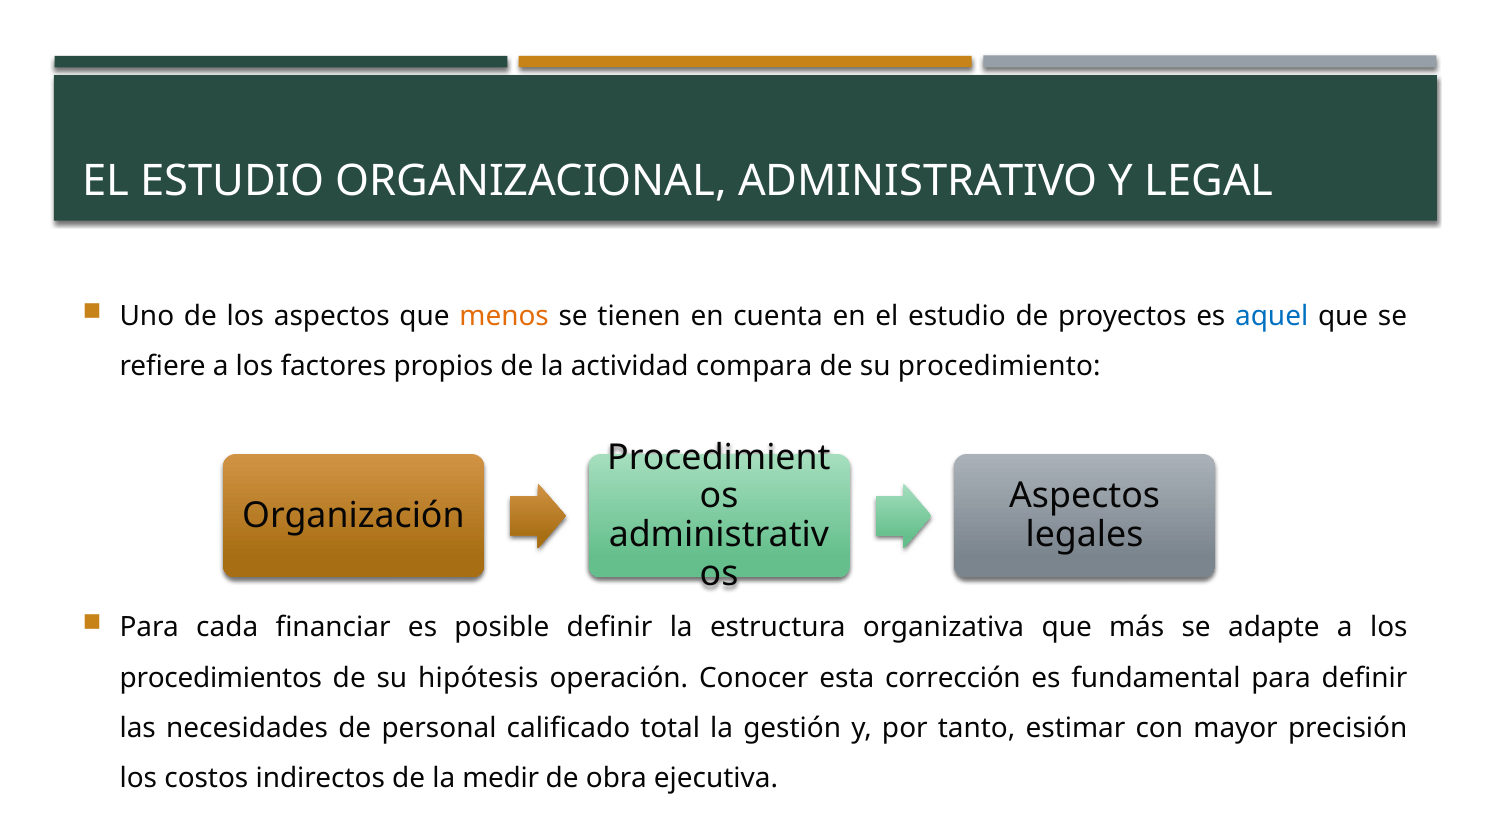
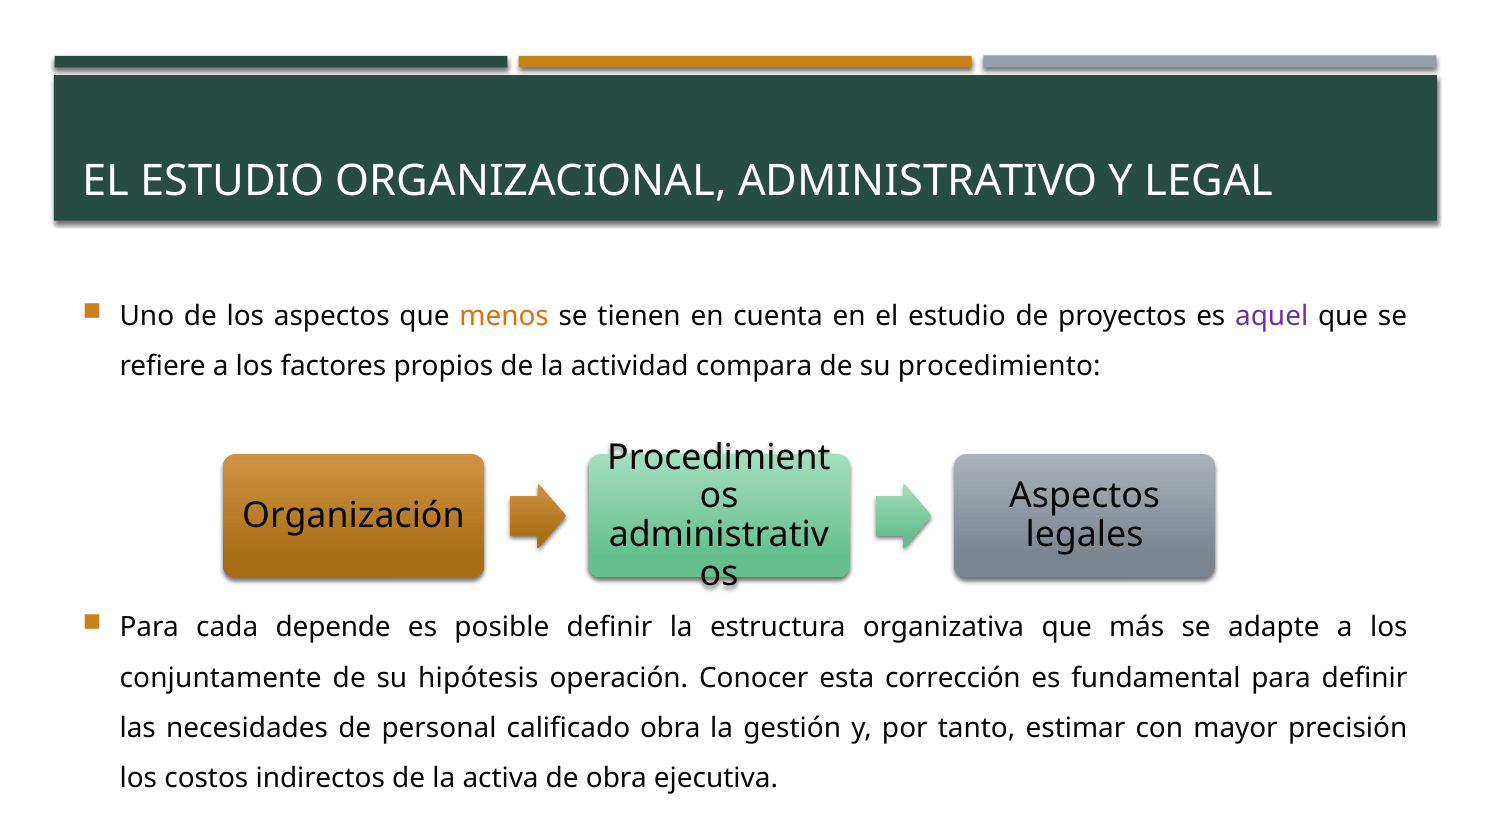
aquel colour: blue -> purple (1272, 316)
financiar: financiar -> depende (333, 628)
procedimientos: procedimientos -> conjuntamente (221, 678)
calificado total: total -> obra (670, 728)
medir: medir -> activa (501, 778)
